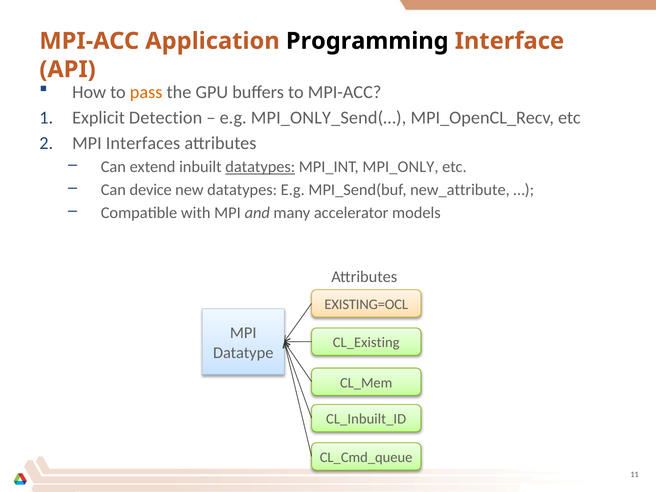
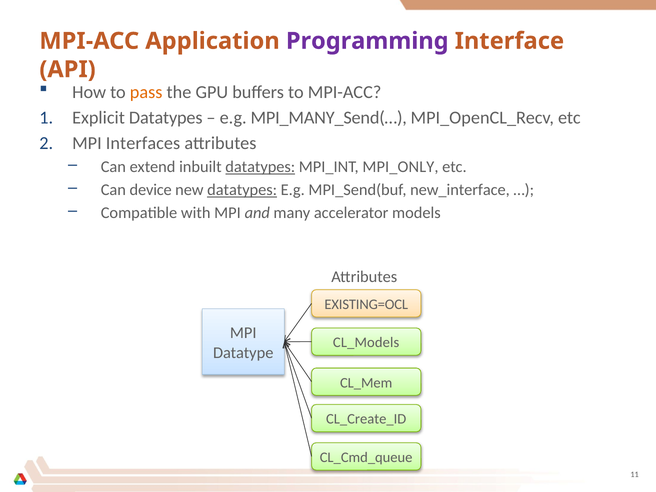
Programming colour: black -> purple (367, 41)
Explicit Detection: Detection -> Datatypes (166, 118)
MPI_ONLY_Send(…: MPI_ONLY_Send(… -> MPI_MANY_Send(… (329, 118)
datatypes underline: none -> present (242, 190)
new_attribute: new_attribute -> new_interface (460, 190)
CL_Existing: CL_Existing -> CL_Models (366, 343)
CL_Inbuilt_ID: CL_Inbuilt_ID -> CL_Create_ID (366, 419)
